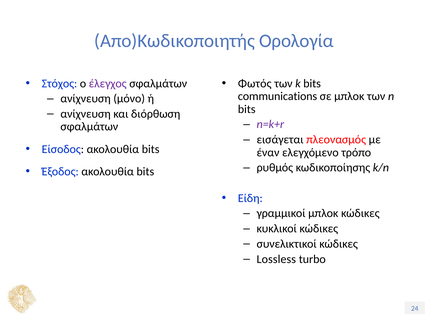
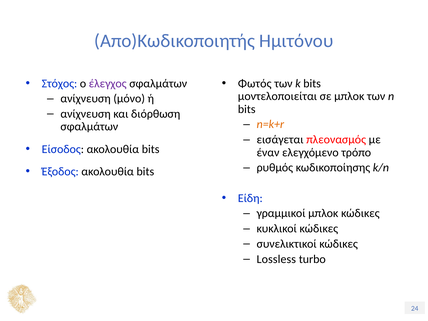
Ορολογία: Ορολογία -> Ημιτόνου (296, 41)
communications: communications -> μοντελοποιείται (278, 96)
n=k+r colour: purple -> orange (270, 124)
